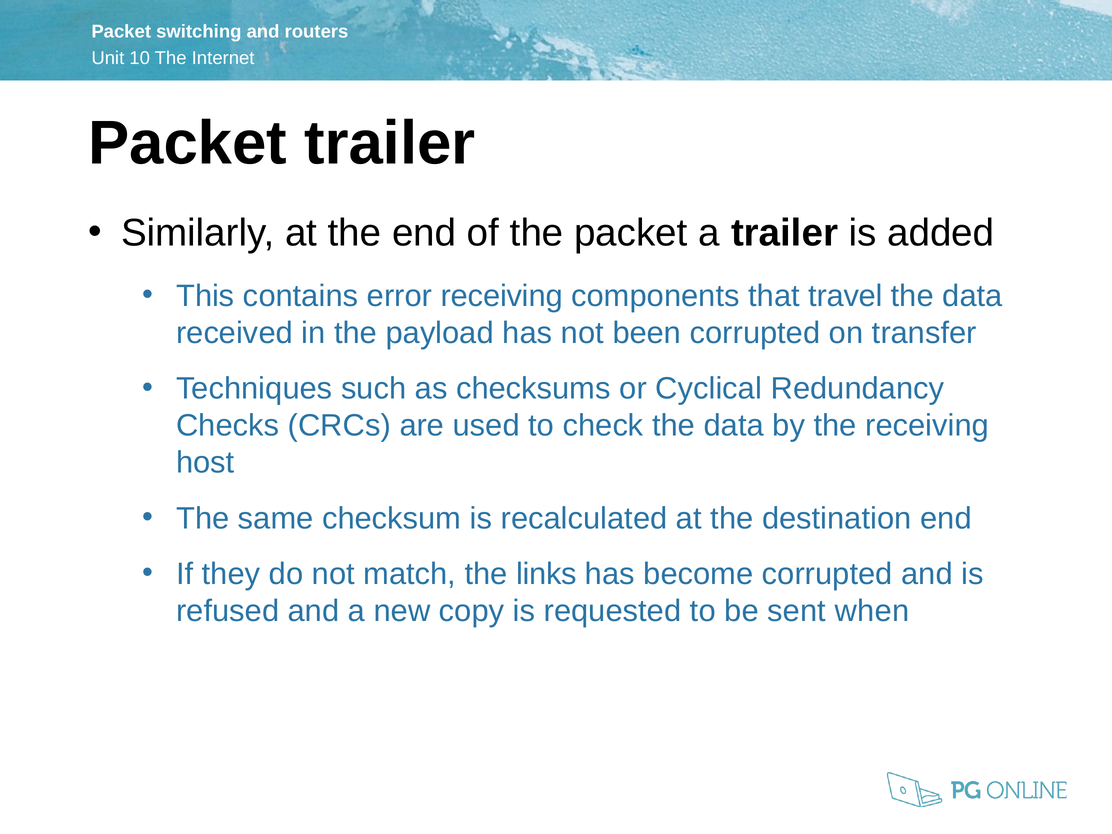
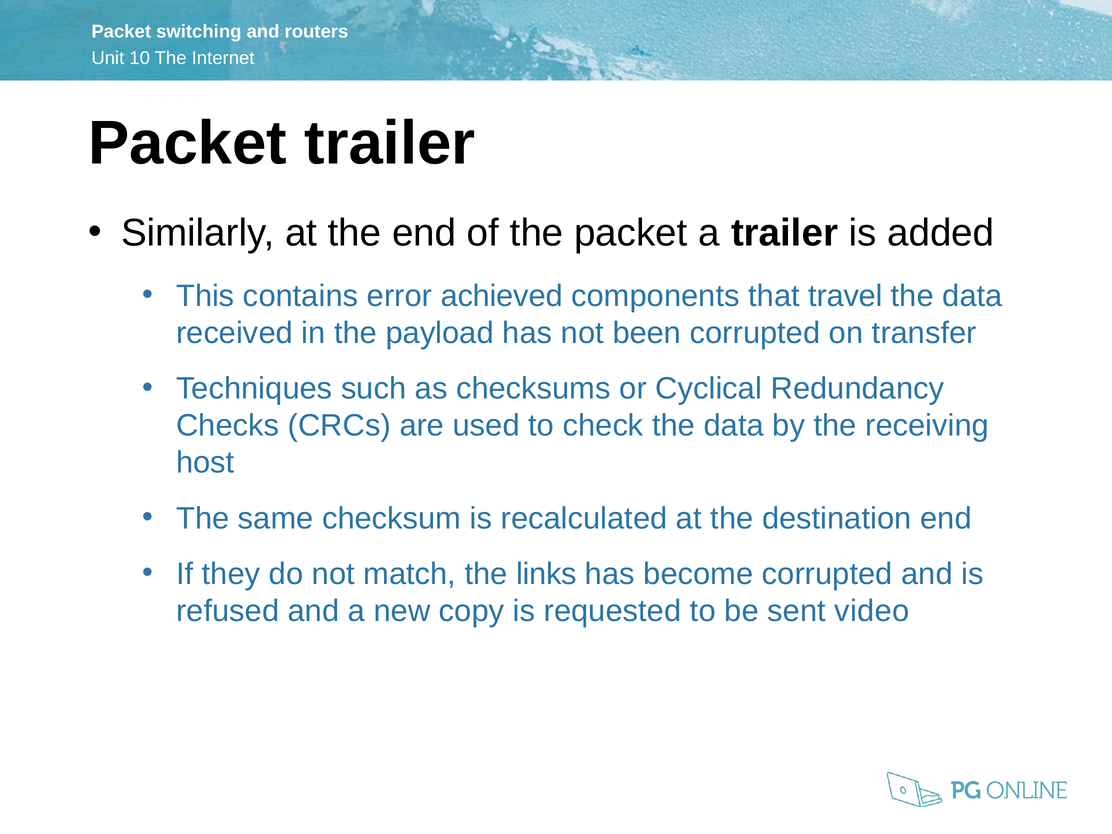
error receiving: receiving -> achieved (502, 296)
when: when -> video (872, 611)
